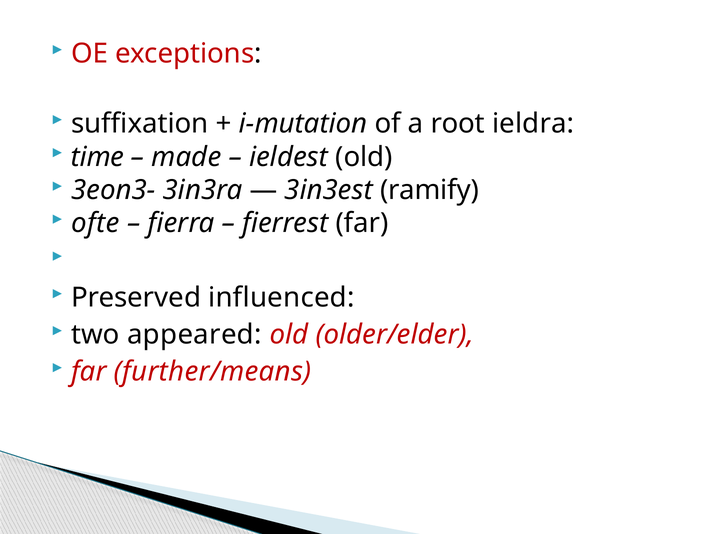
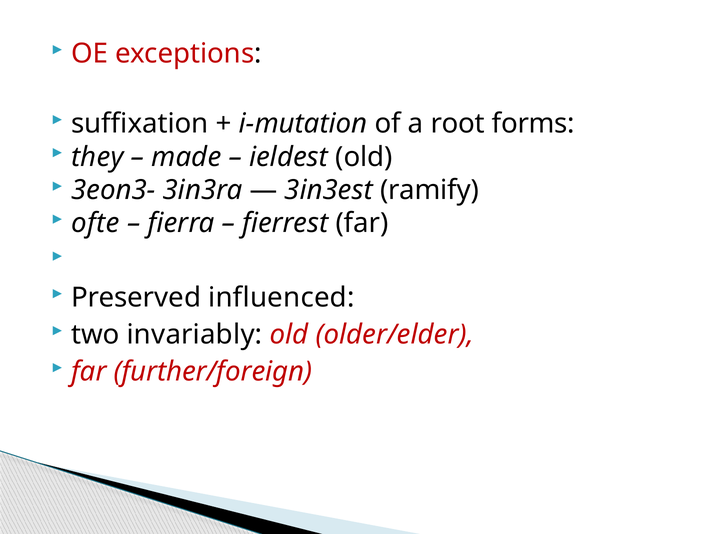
ieldra: ieldra -> forms (533, 124)
time: time -> they (97, 157)
appeared: appeared -> invariably (194, 335)
further/means: further/means -> further/foreign (213, 372)
